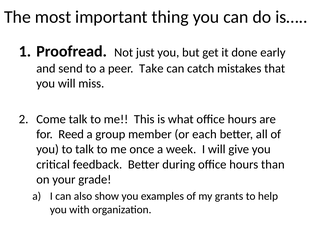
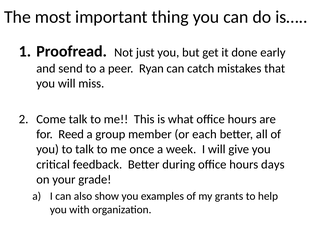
Take: Take -> Ryan (151, 68)
than: than -> days (273, 164)
